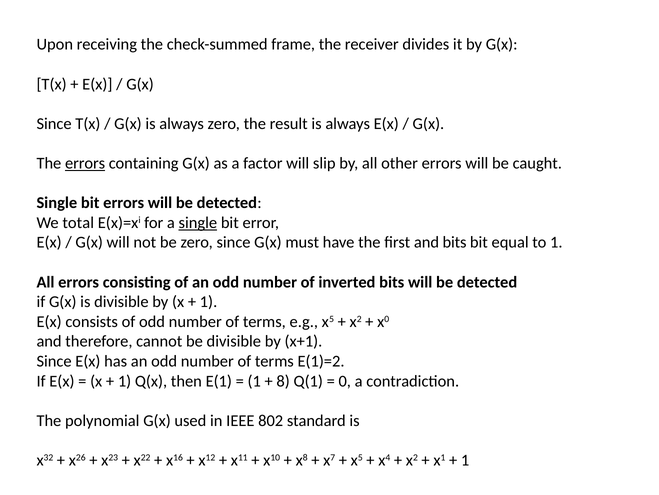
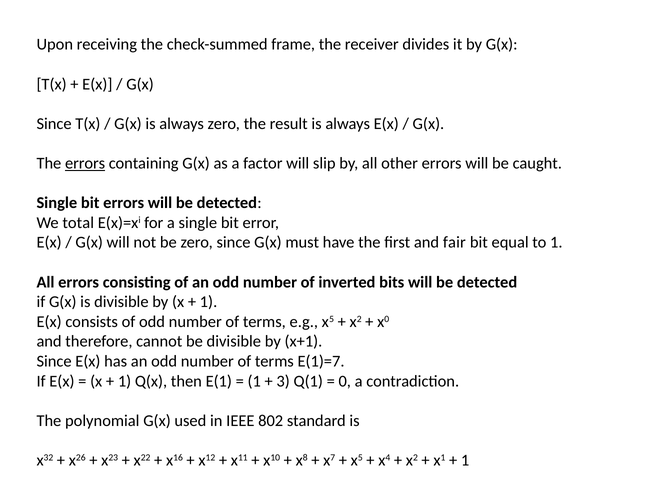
single underline: present -> none (198, 222)
and bits: bits -> fair (454, 242)
E(1)=2: E(1)=2 -> E(1)=7 (321, 361)
8: 8 -> 3 (283, 381)
